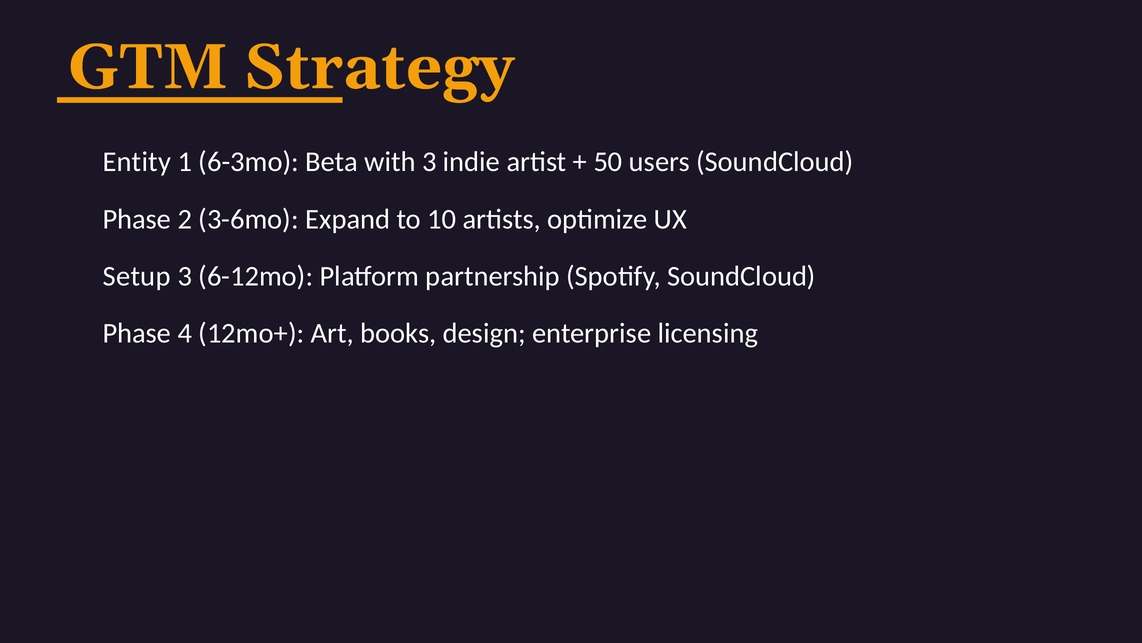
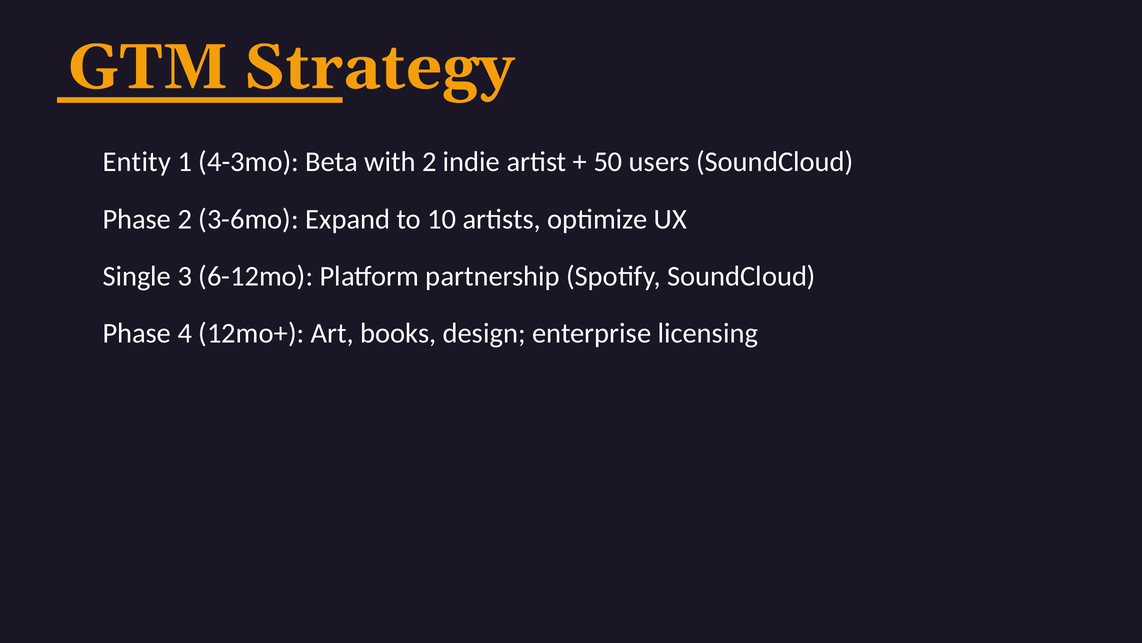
6-3mo: 6-3mo -> 4-3mo (249, 162)
with 3: 3 -> 2 (429, 162)
Setup: Setup -> Single (137, 276)
